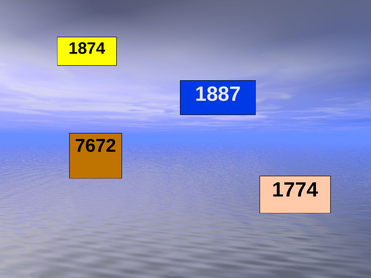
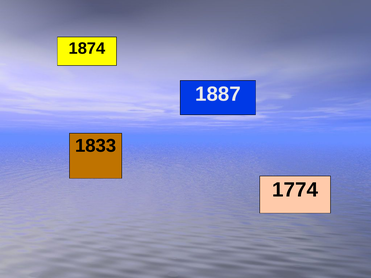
7672: 7672 -> 1833 (96, 146)
